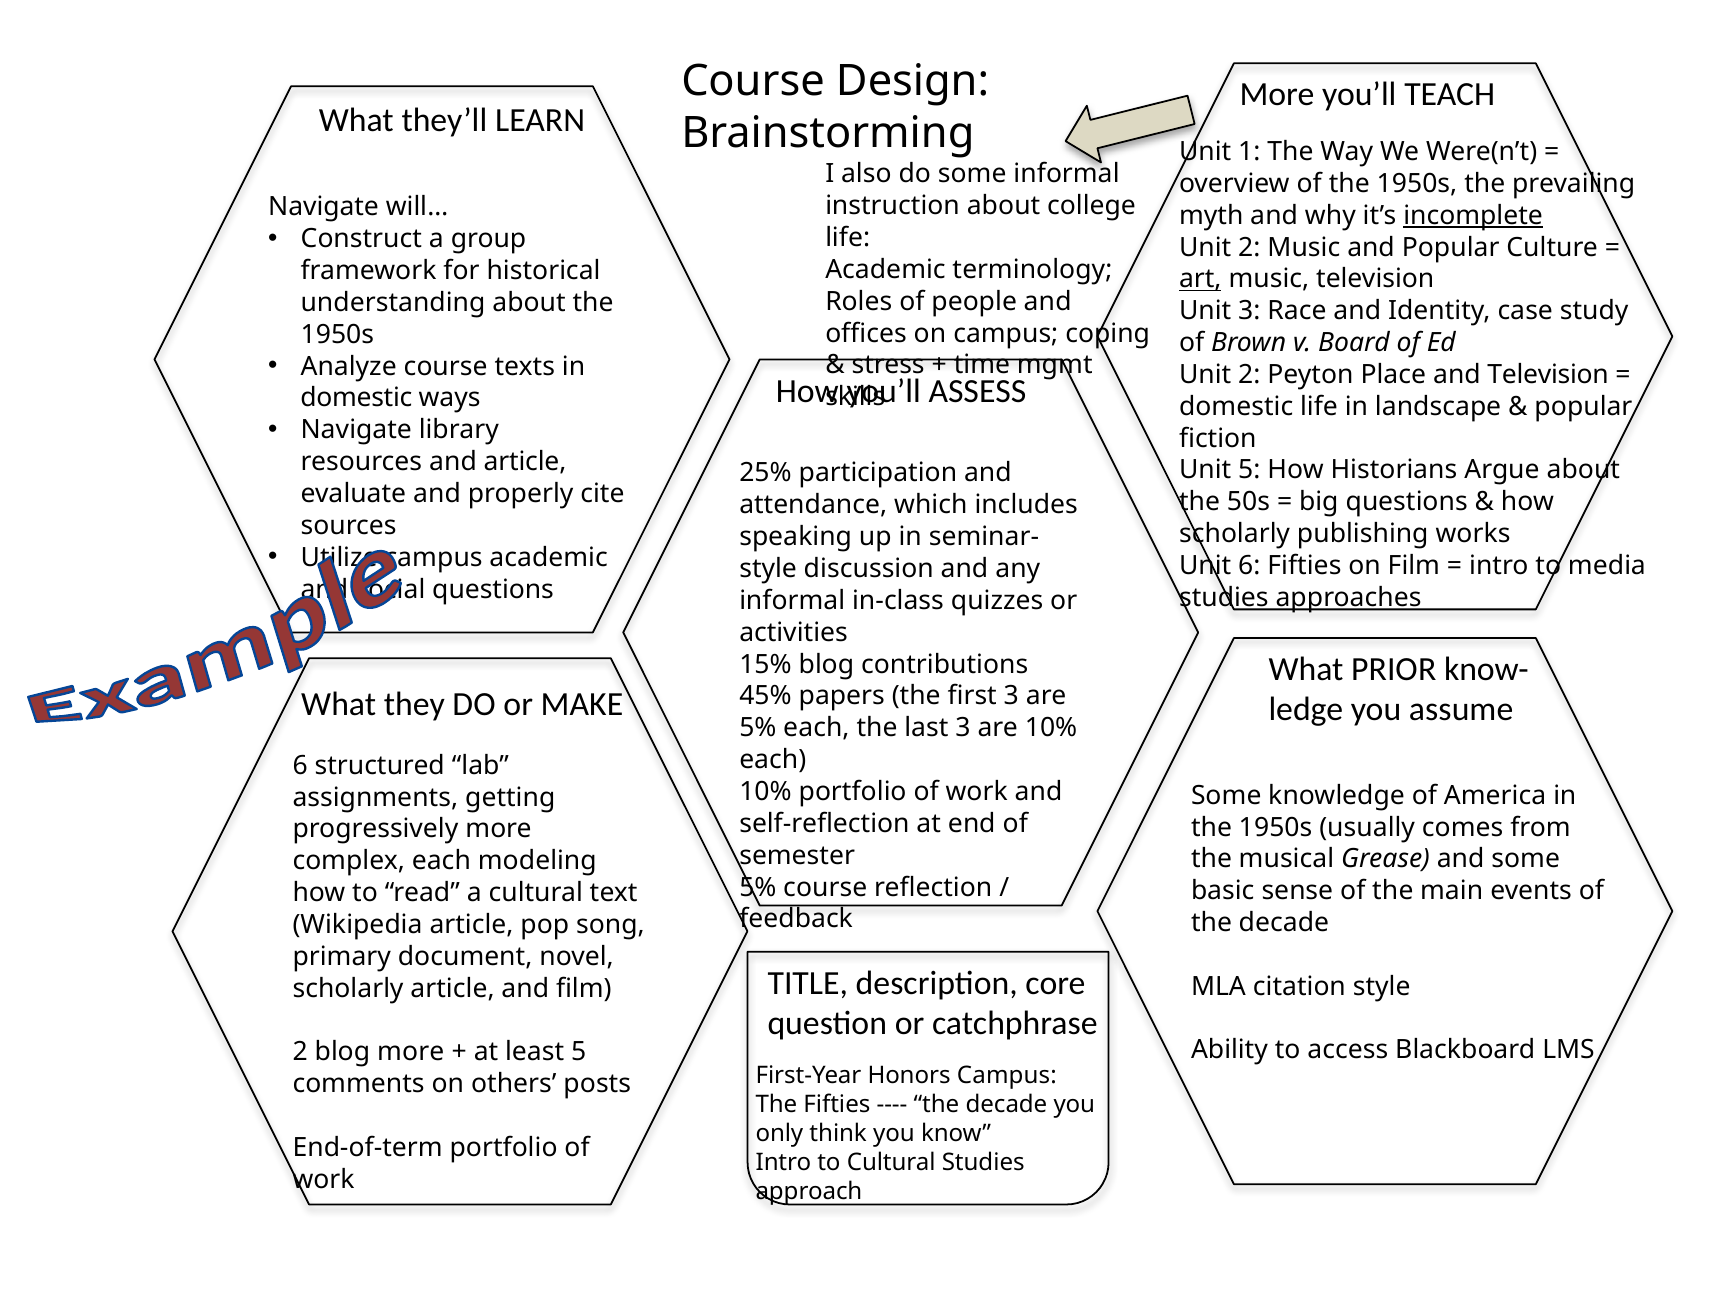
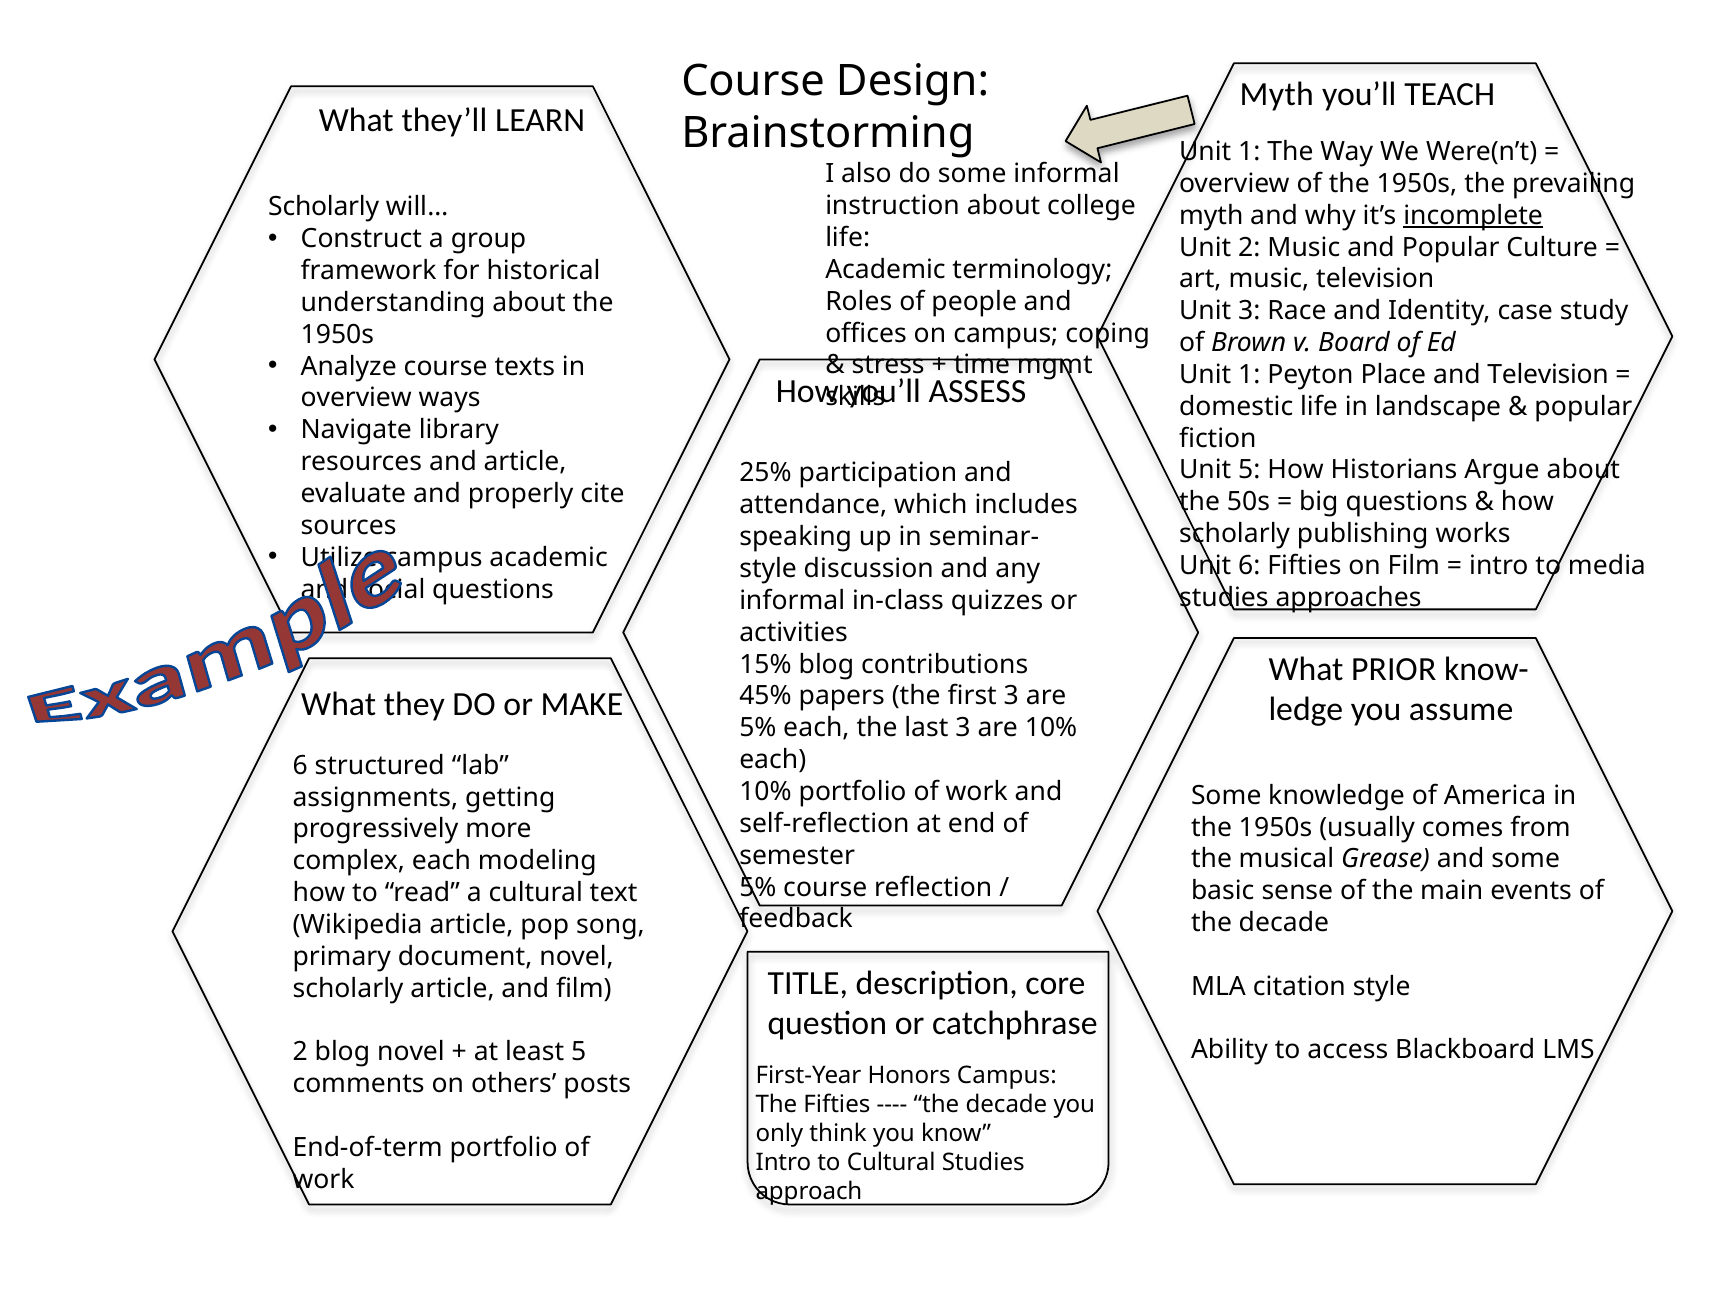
More: More -> Myth (1277, 94)
Navigate: Navigate -> Scholarly (324, 207)
art underline: present -> none (1200, 279)
2: 2 -> 1 (1249, 375)
domestic: domestic -> overview (356, 398)
blog more: more -> novel (411, 1052)
